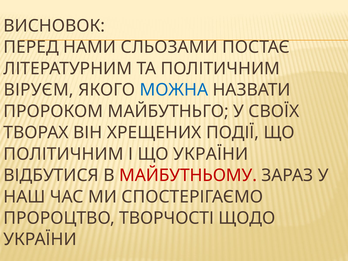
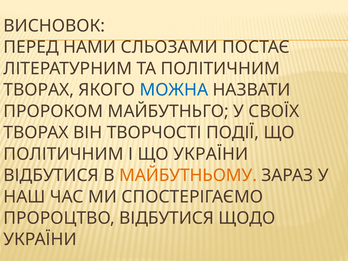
ВІРУЄМ: ВІРУЄМ -> ТВОРАХ (39, 90)
ХРЕЩЕНИХ: ХРЕЩЕНИХ -> ТВОРЧОСТІ (154, 133)
МАЙБУТНЬОМУ colour: red -> orange (188, 175)
ПРОРОЦТВО ТВОРЧОСТІ: ТВОРЧОСТІ -> ВІДБУТИСЯ (167, 218)
